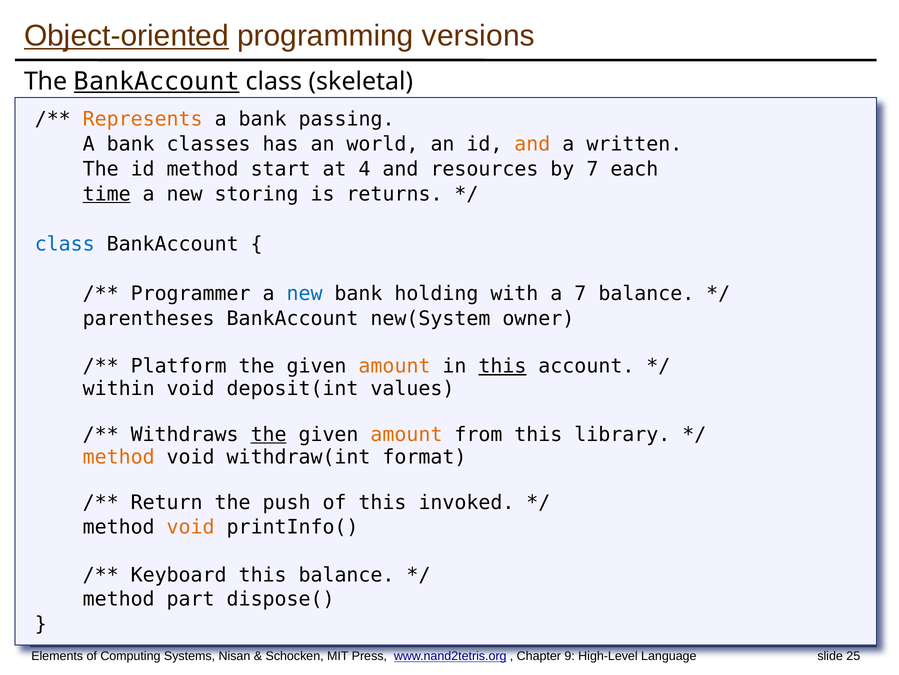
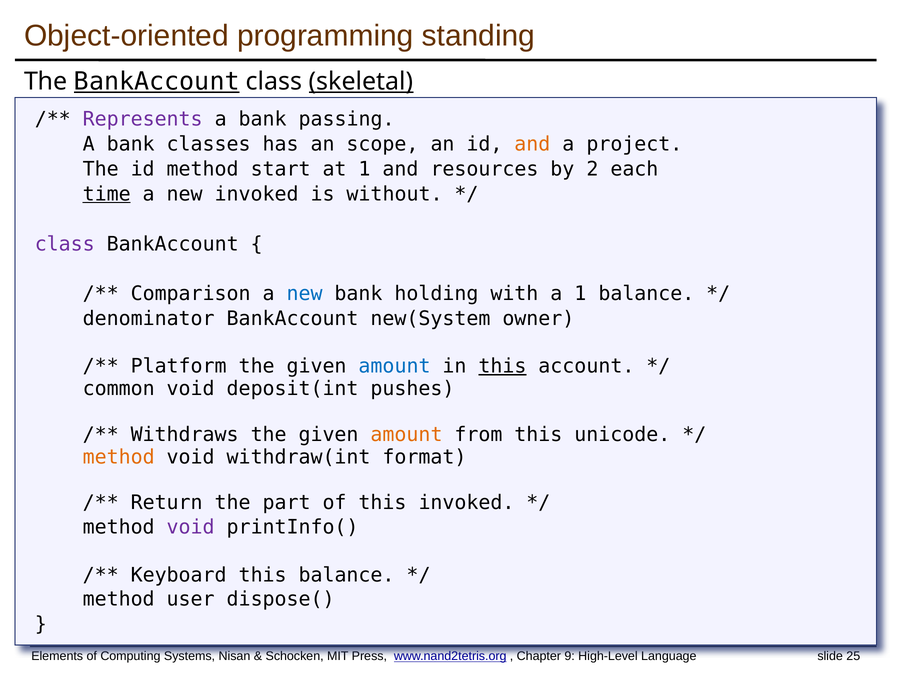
Object-oriented underline: present -> none (126, 36)
versions: versions -> standing (479, 36)
skeletal underline: none -> present (361, 81)
Represents colour: orange -> purple (143, 119)
world: world -> scope (382, 144)
written: written -> project (634, 144)
at 4: 4 -> 1 (364, 169)
by 7: 7 -> 2 (592, 169)
new storing: storing -> invoked (257, 194)
returns: returns -> without (395, 194)
class colour: blue -> purple (65, 244)
Programmer: Programmer -> Comparison (191, 294)
a 7: 7 -> 1 (580, 294)
parentheses: parentheses -> denominator (149, 319)
amount colour: orange -> blue (395, 366)
within: within -> common (119, 388)
values: values -> pushes (412, 388)
the underline: present -> none (269, 434)
library: library -> unicode (622, 434)
push: push -> part (287, 502)
void colour: orange -> purple (191, 527)
part: part -> user (191, 599)
